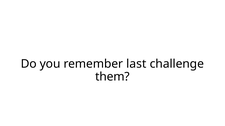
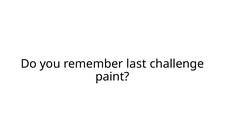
them: them -> paint (112, 77)
